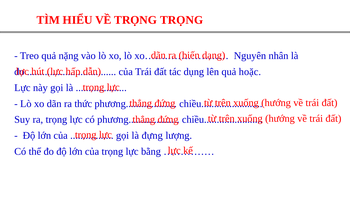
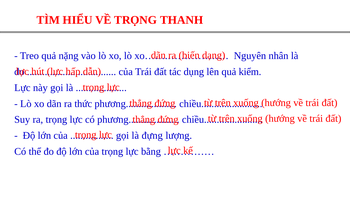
TRỌNG TRỌNG: TRỌNG -> THANH (182, 20)
hoặc: hoặc -> kiểm (250, 72)
